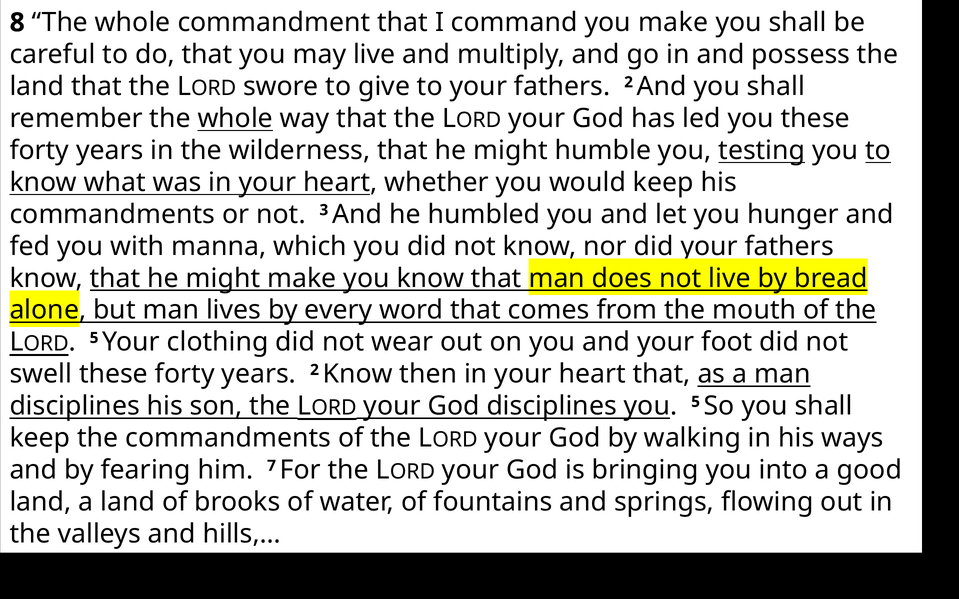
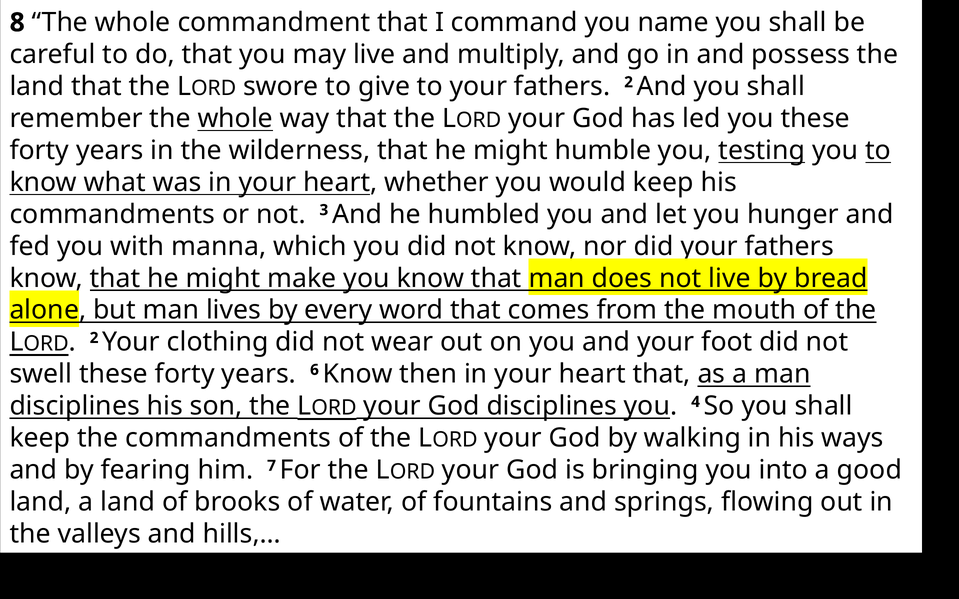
you make: make -> name (673, 23)
5: 5 -> 2 (94, 338)
years 2: 2 -> 6 (314, 370)
you 5: 5 -> 4 (696, 402)
